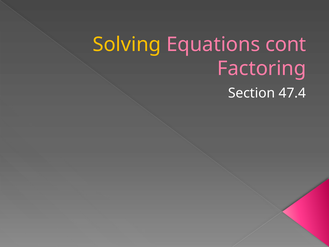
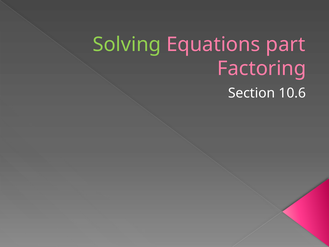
Solving colour: yellow -> light green (127, 44)
cont: cont -> part (286, 44)
47.4: 47.4 -> 10.6 (292, 93)
